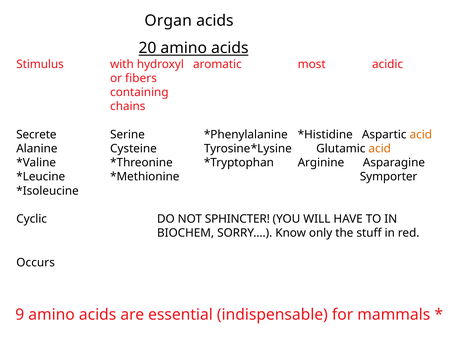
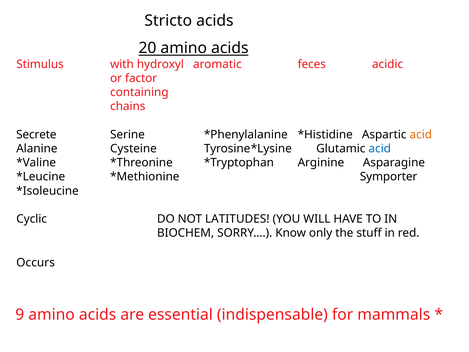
Organ: Organ -> Stricto (168, 21)
most: most -> feces (312, 64)
fibers: fibers -> factor (141, 78)
acid colour: orange -> blue (380, 149)
SPHINCTER: SPHINCTER -> LATITUDES (237, 219)
